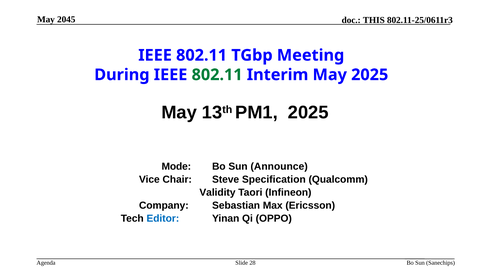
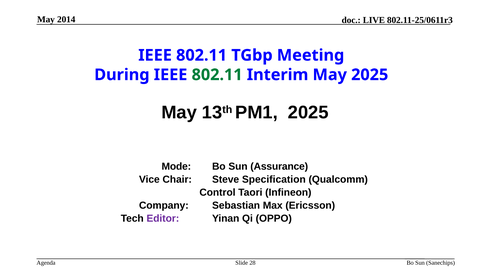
2045: 2045 -> 2014 (66, 19)
THIS: THIS -> LIVE (374, 20)
Announce: Announce -> Assurance (279, 166)
Validity: Validity -> Control (217, 192)
Editor colour: blue -> purple (163, 218)
